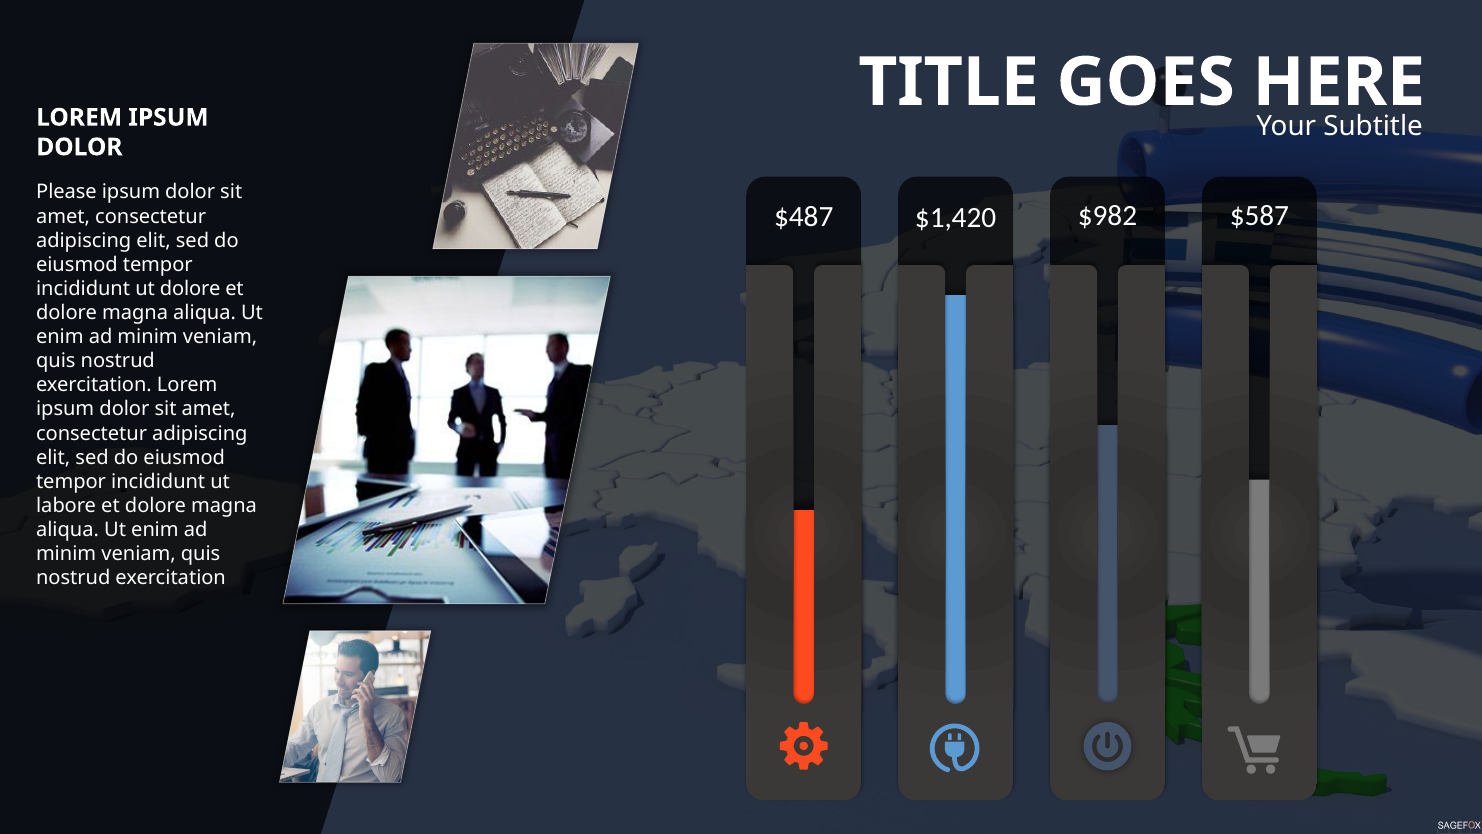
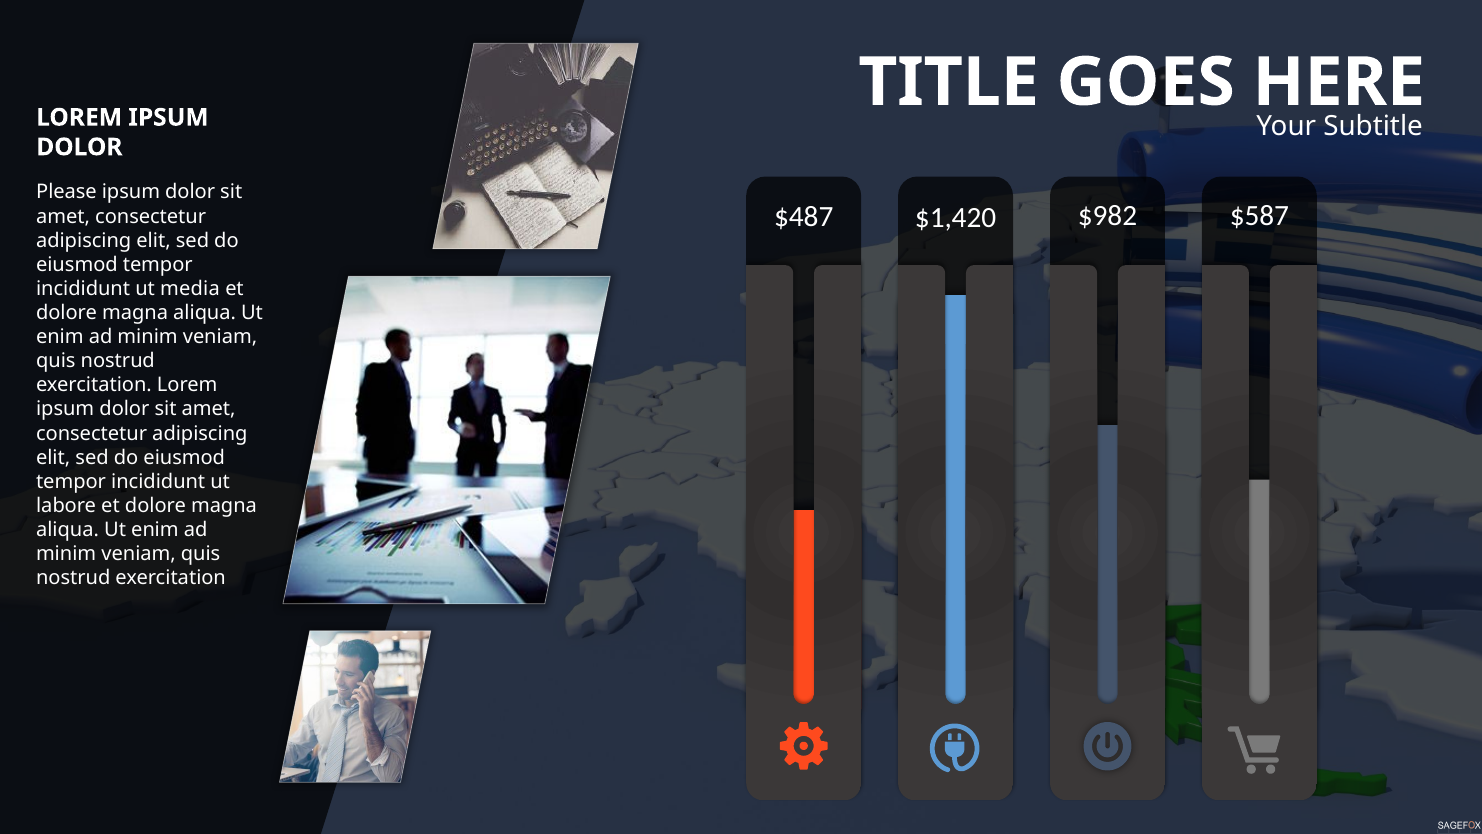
ut dolore: dolore -> media (190, 289)
